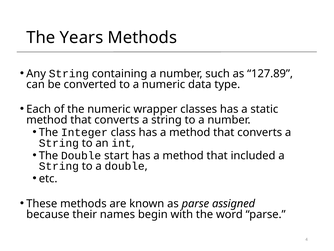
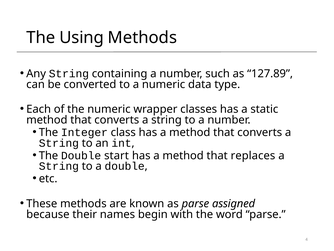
Years: Years -> Using (82, 37)
included: included -> replaces (253, 155)
